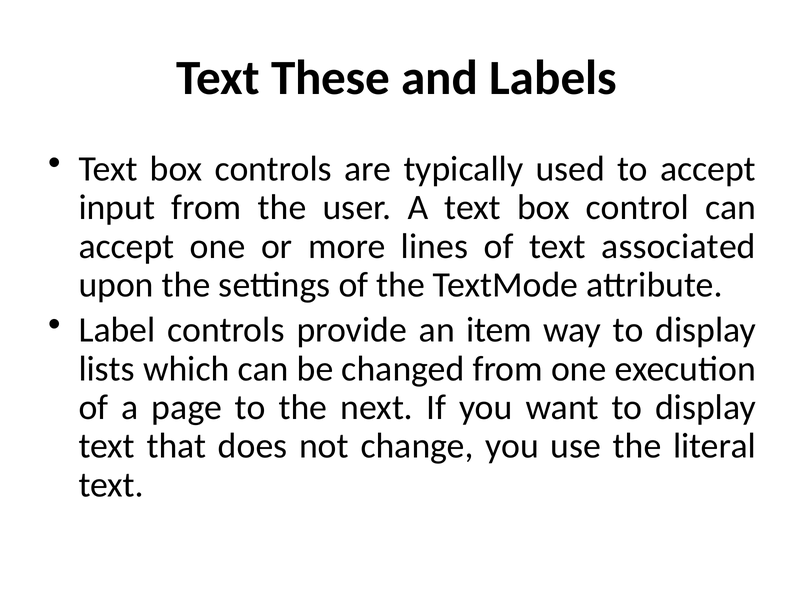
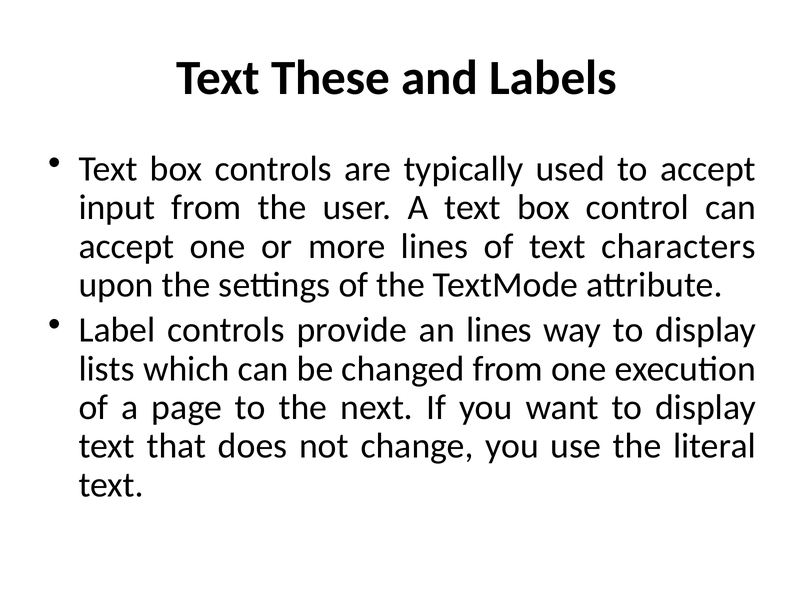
associated: associated -> characters (678, 246)
an item: item -> lines (499, 330)
